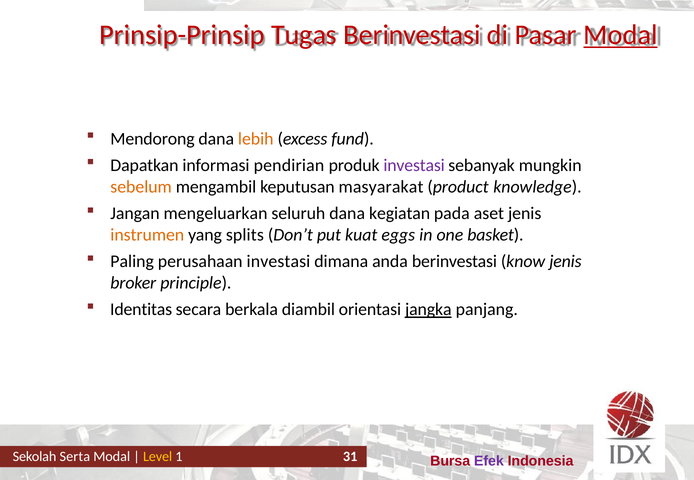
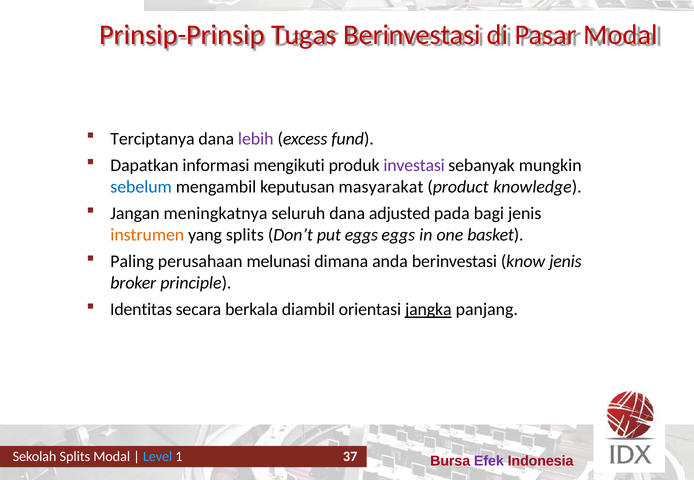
Modal underline: present -> none (620, 35)
Mendorong: Mendorong -> Terciptanya (152, 139)
lebih colour: orange -> purple (256, 139)
pendirian: pendirian -> mengikuti (289, 166)
sebelum colour: orange -> blue (141, 187)
mengeluarkan: mengeluarkan -> meningkatnya (215, 214)
kegiatan: kegiatan -> adjusted (400, 214)
aset: aset -> bagi (489, 214)
put kuat: kuat -> eggs (361, 235)
perusahaan investasi: investasi -> melunasi (279, 262)
Sekolah Serta: Serta -> Splits (75, 457)
Level colour: yellow -> light blue (158, 457)
31: 31 -> 37 (350, 457)
